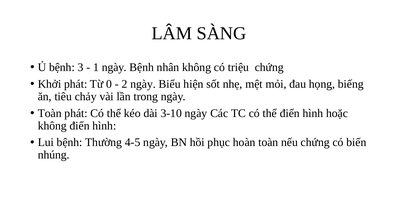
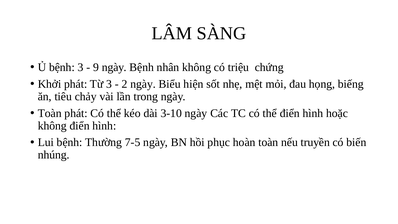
1: 1 -> 9 (96, 67)
Từ 0: 0 -> 3 (109, 84)
4-5: 4-5 -> 7-5 (133, 142)
nếu chứng: chứng -> truyền (315, 142)
